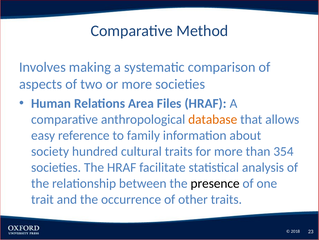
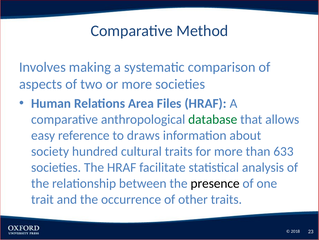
database colour: orange -> green (213, 119)
family: family -> draws (143, 135)
354: 354 -> 633 (283, 151)
